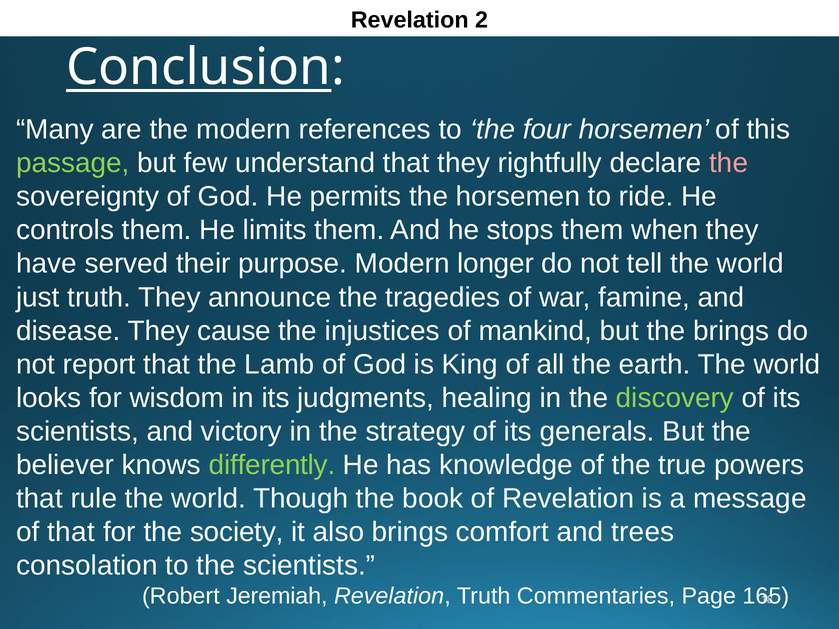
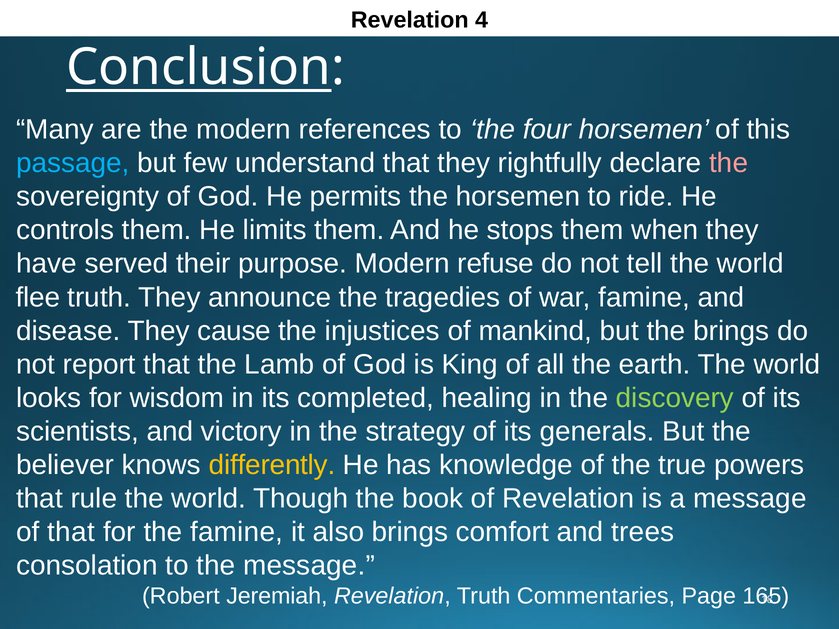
2: 2 -> 4 (482, 20)
passage colour: light green -> light blue (73, 163)
longer: longer -> refuse (496, 264)
just: just -> flee (38, 297)
judgments: judgments -> completed (366, 398)
differently colour: light green -> yellow (272, 465)
the society: society -> famine (237, 532)
the scientists: scientists -> message (309, 566)
